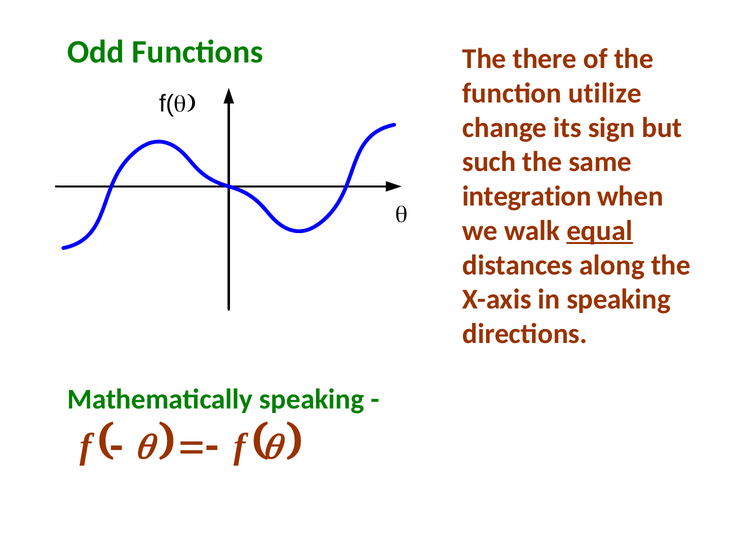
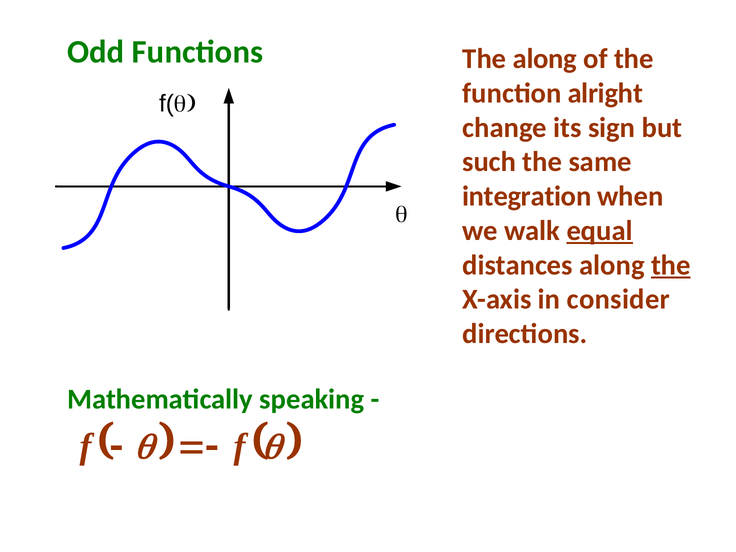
The there: there -> along (545, 59)
utilize: utilize -> alright (605, 93)
the underline: none -> present (671, 265)
in speaking: speaking -> consider (618, 299)
